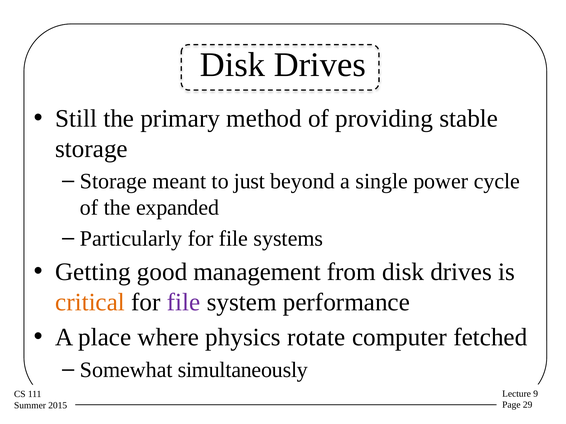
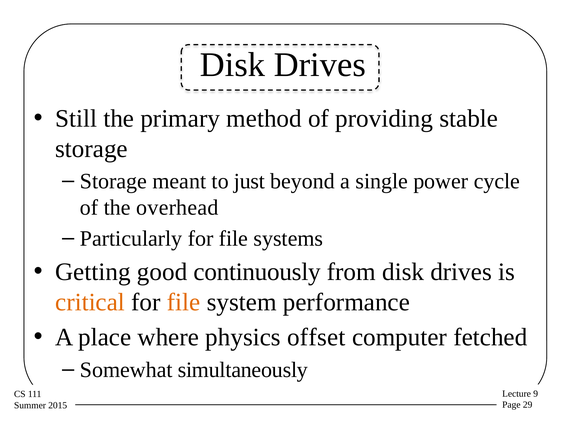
expanded: expanded -> overhead (177, 208)
management: management -> continuously (257, 272)
file colour: purple -> orange (184, 302)
rotate: rotate -> offset (316, 338)
